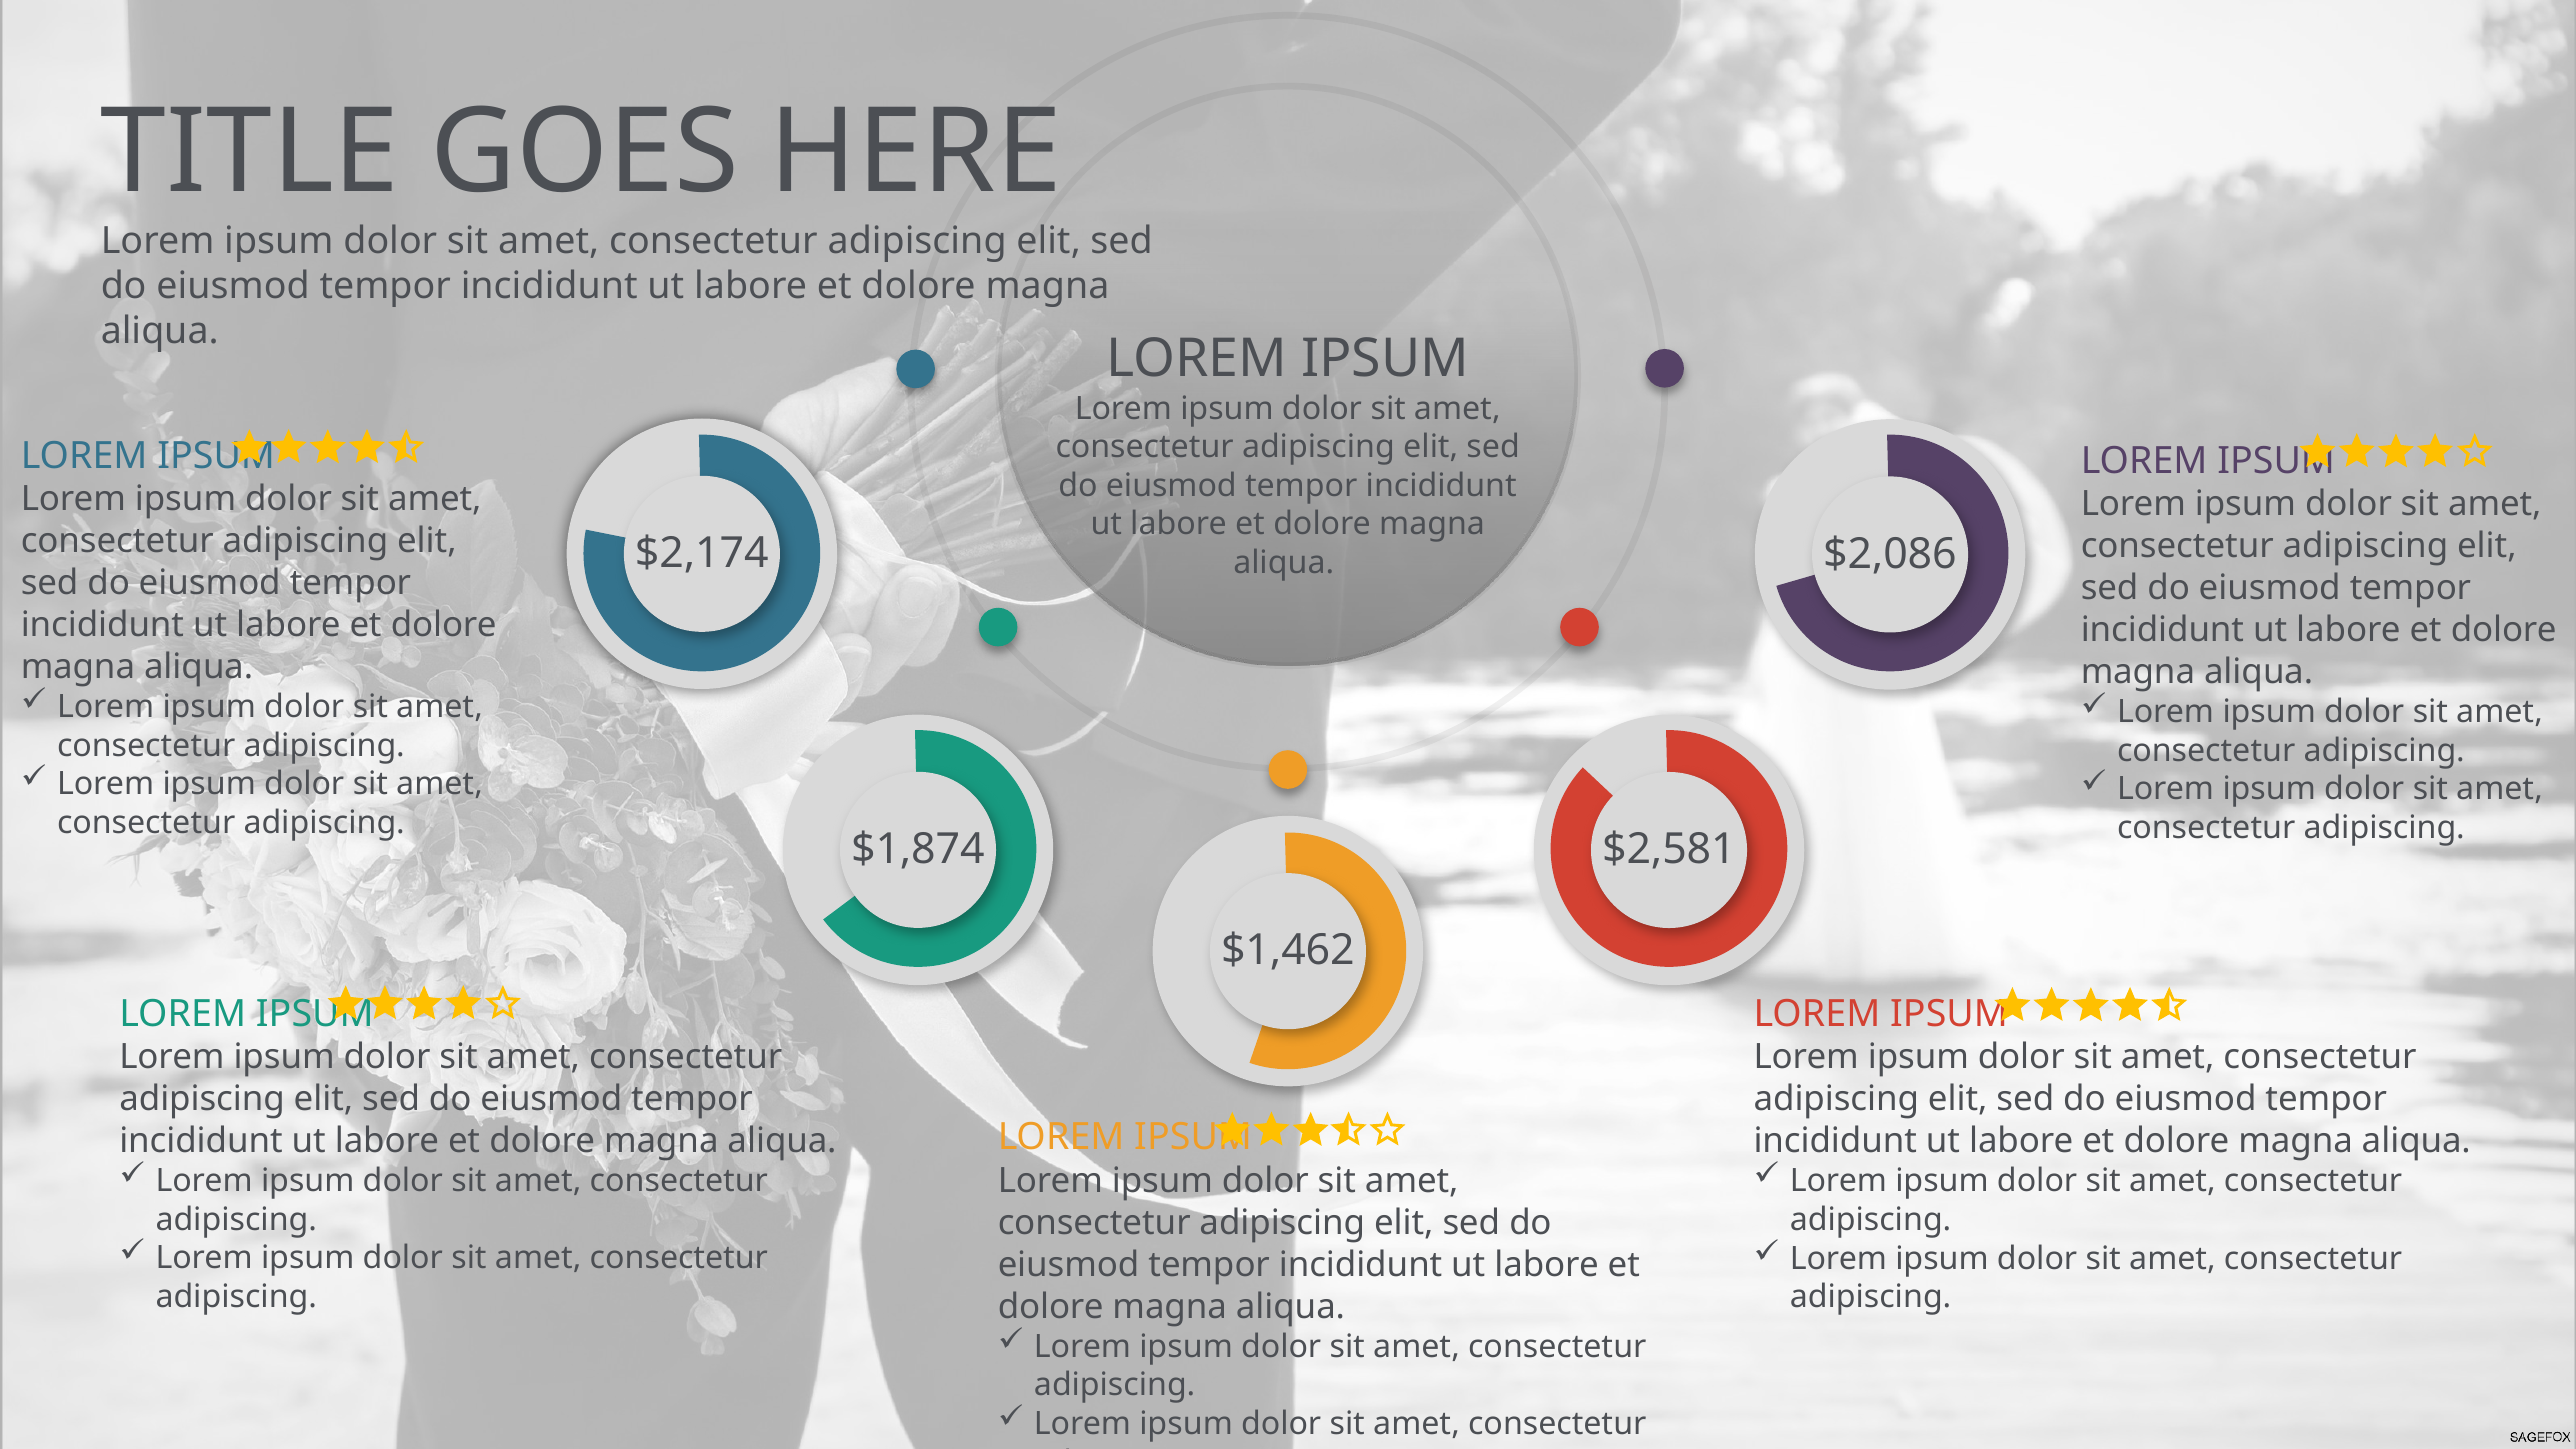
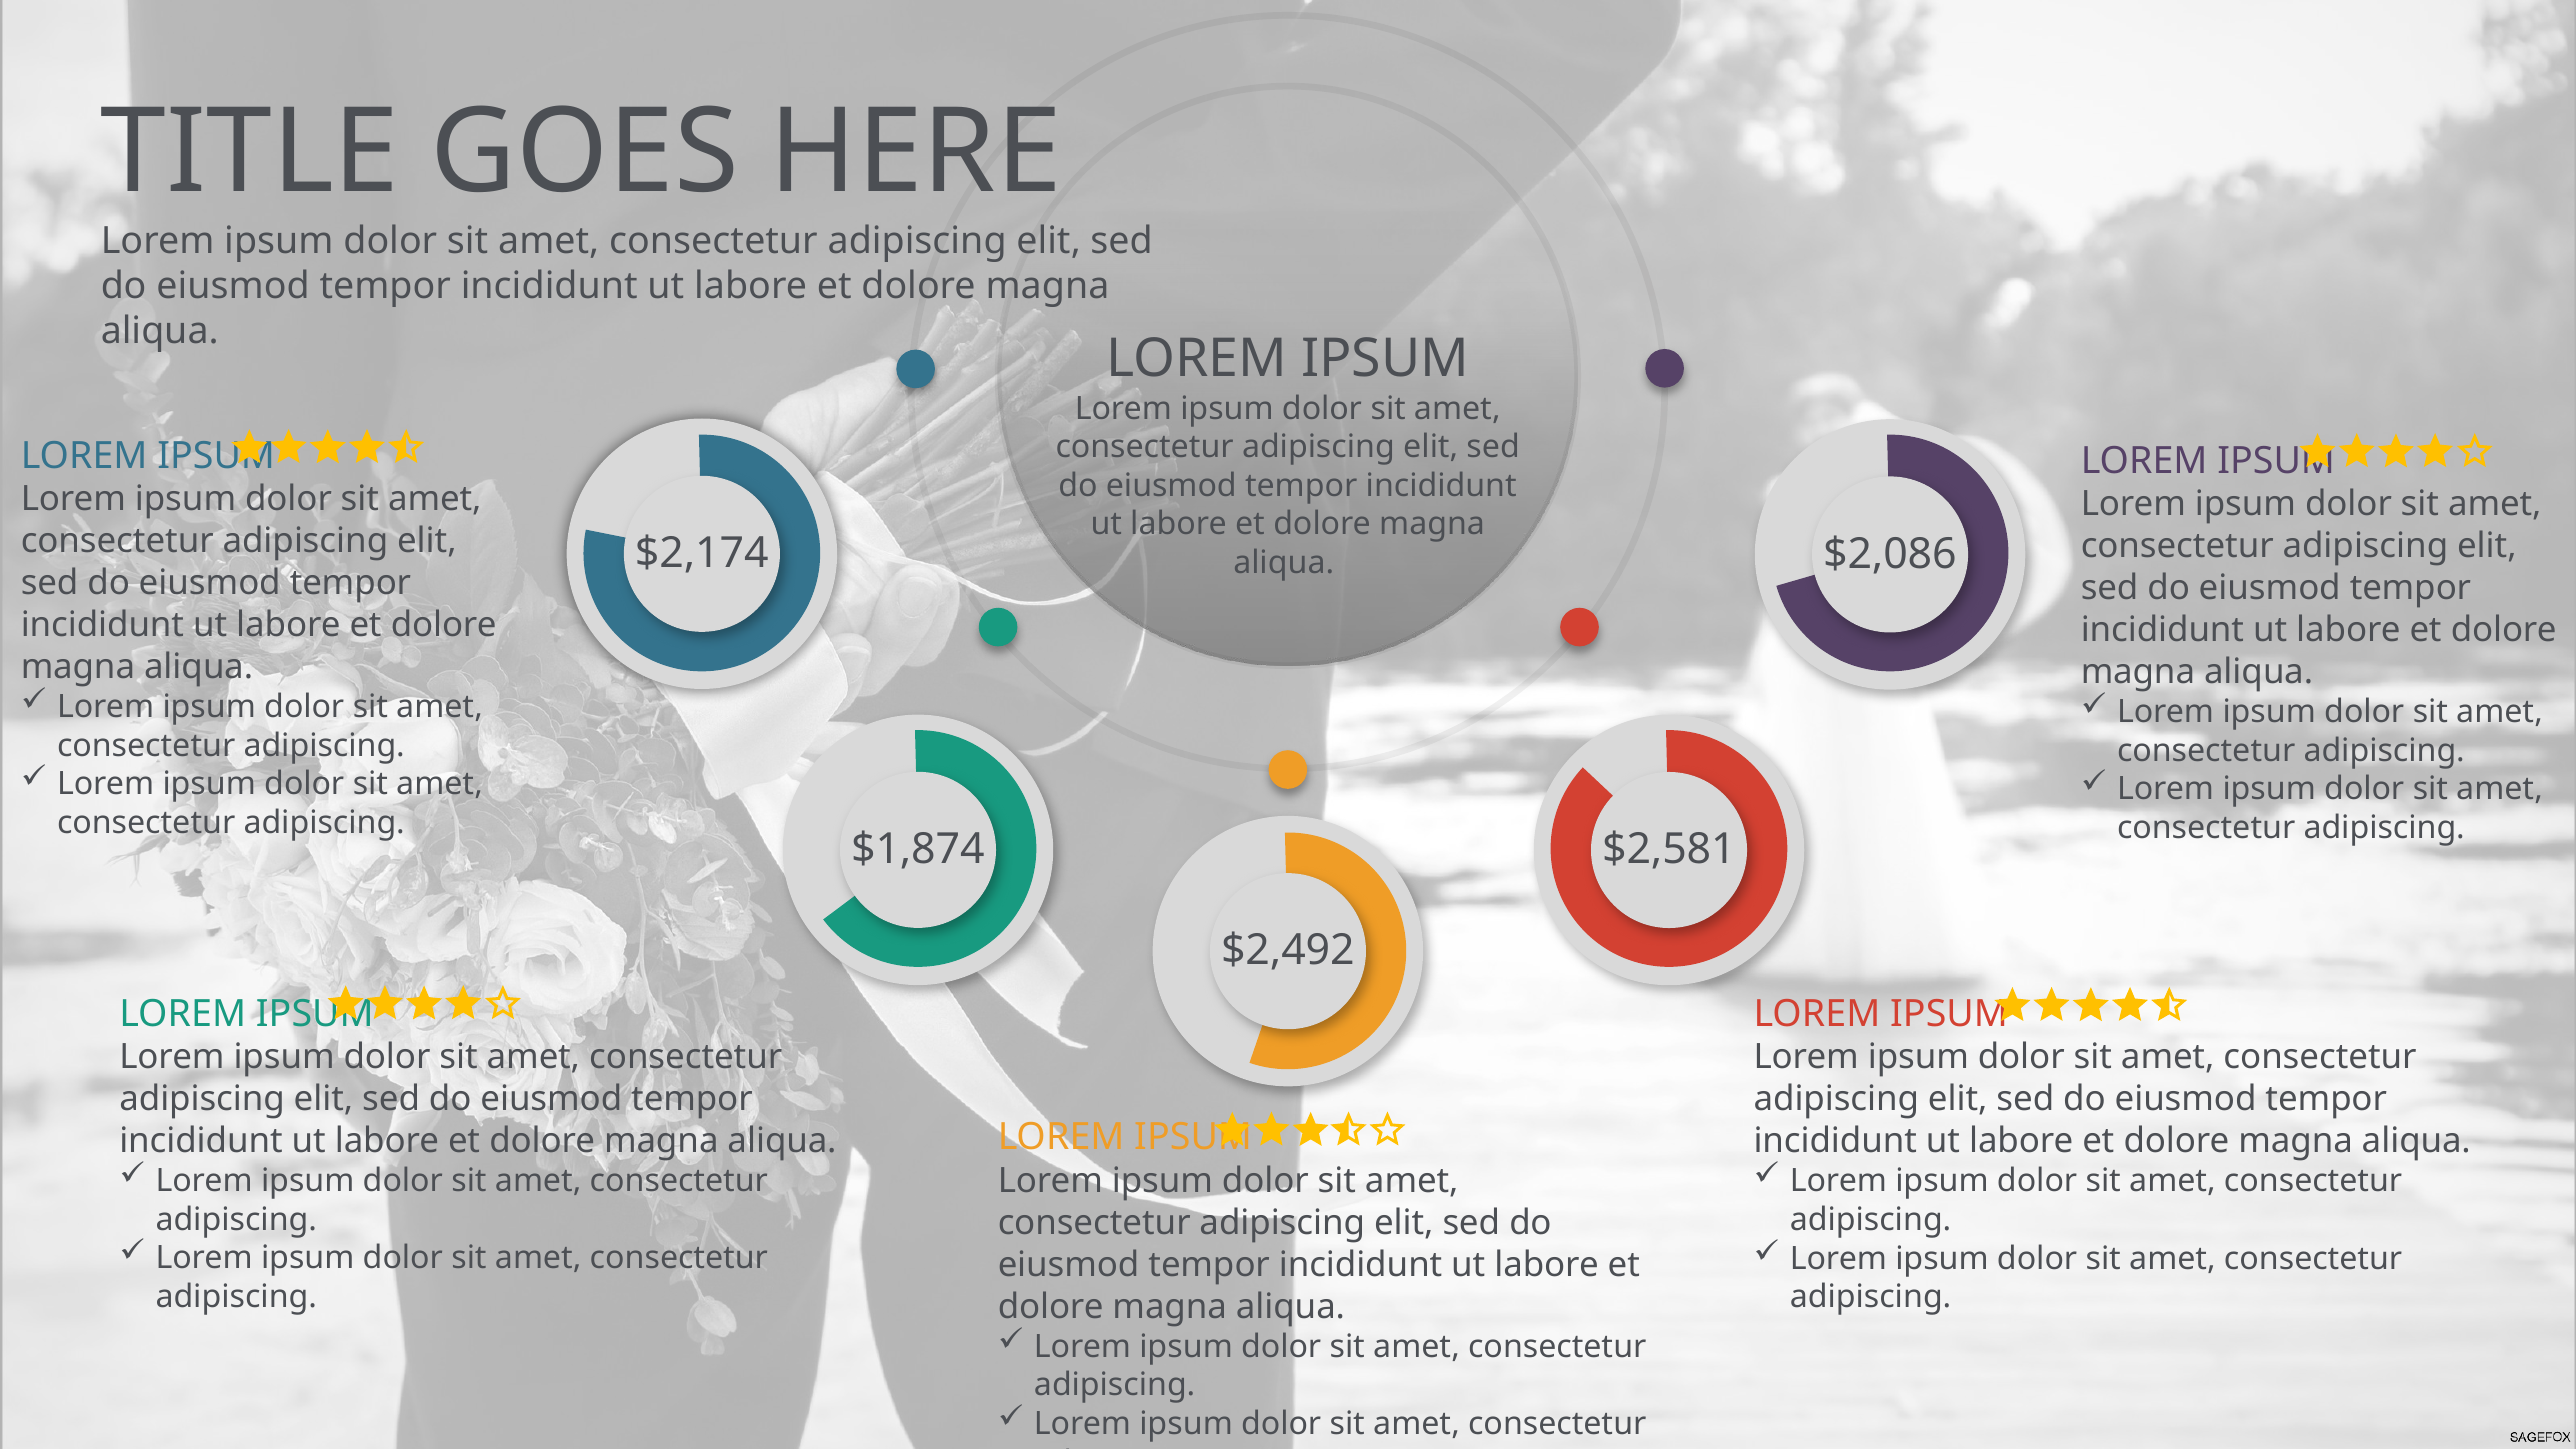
$1,462: $1,462 -> $2,492 (1288, 951)
